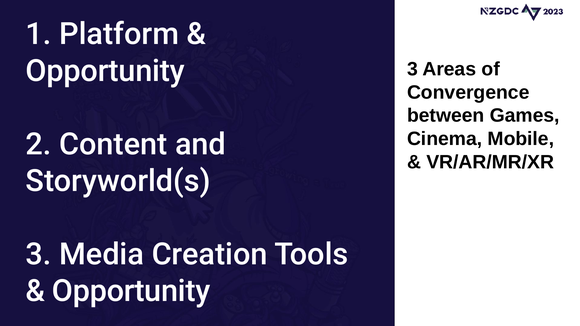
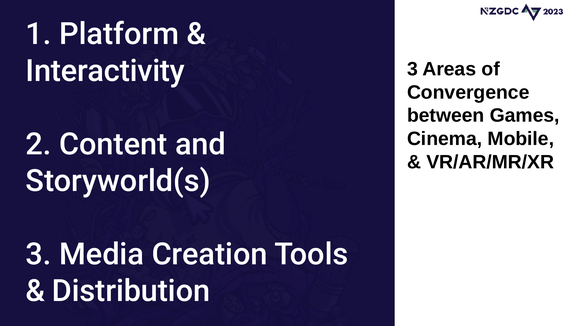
Opportunity: Opportunity -> Interactivity (105, 71)
Opportunity: Opportunity -> Distribution (131, 291)
